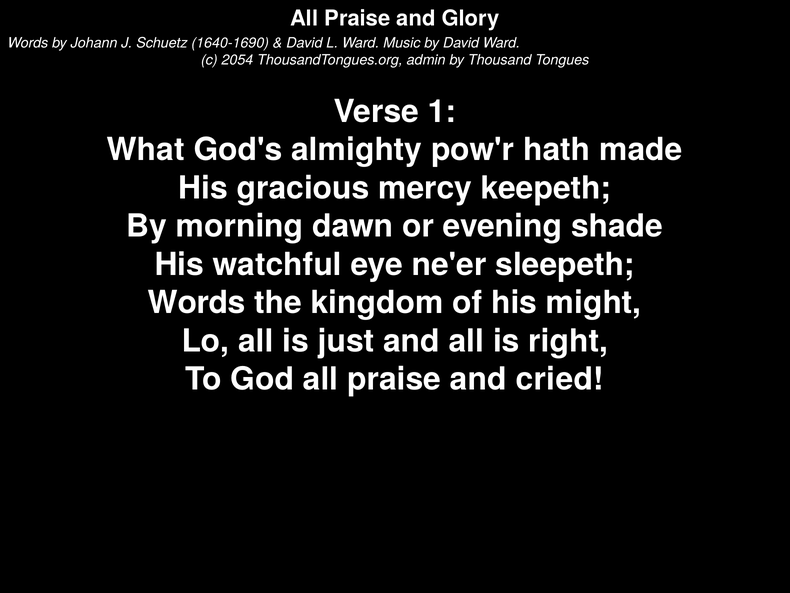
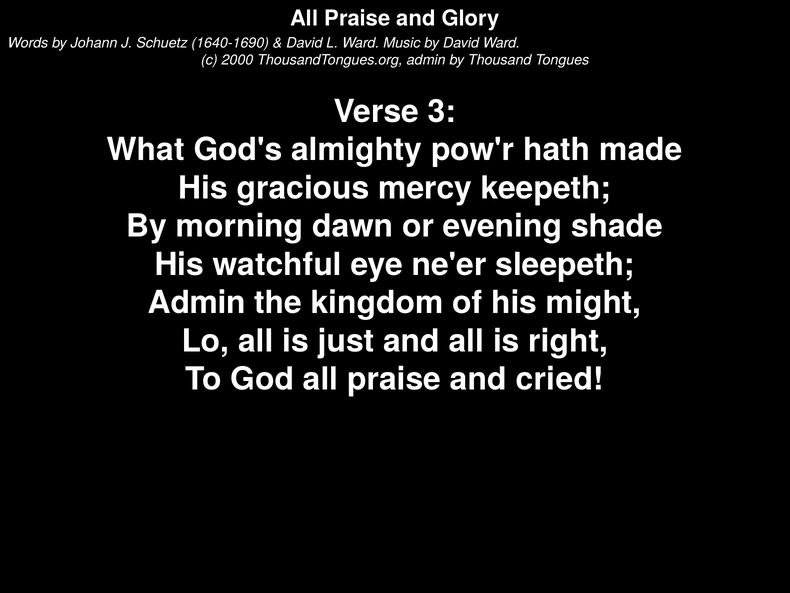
2054: 2054 -> 2000 (237, 60)
1: 1 -> 3 (442, 112)
Words: Words -> Admin (197, 303)
